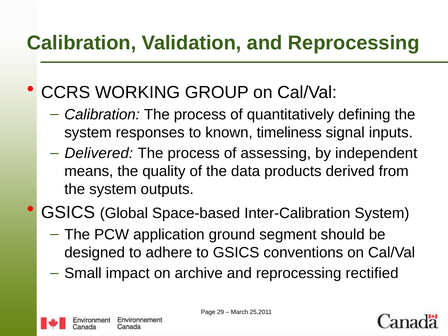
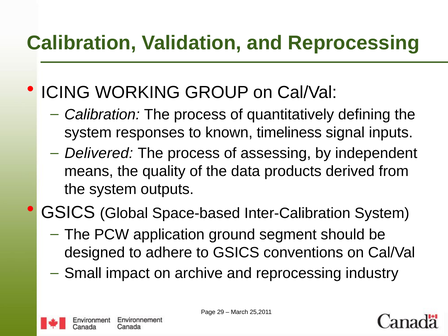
CCRS: CCRS -> ICING (65, 92)
rectified: rectified -> industry (372, 273)
